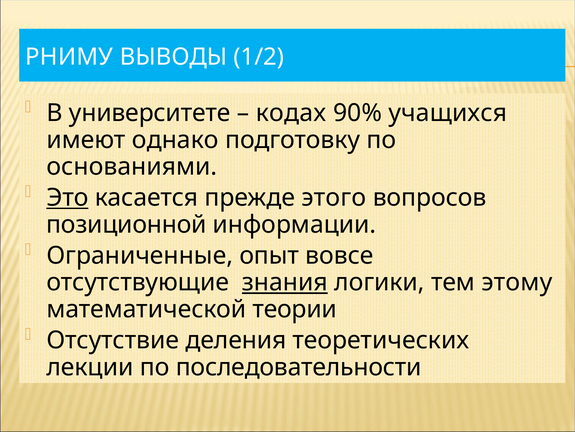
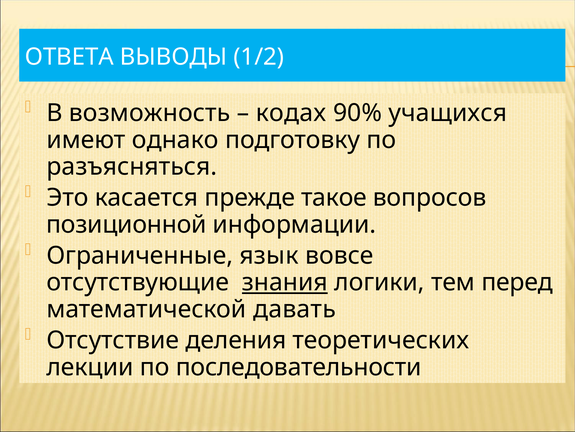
РНИМУ: РНИМУ -> ОТВЕТА (69, 57)
университете: университете -> возможность (150, 113)
основаниями: основаниями -> разъясняться (132, 166)
Это underline: present -> none (68, 197)
этого: этого -> такое (334, 197)
опыт: опыт -> язык (269, 255)
этому: этому -> перед (517, 282)
теории: теории -> давать (294, 309)
